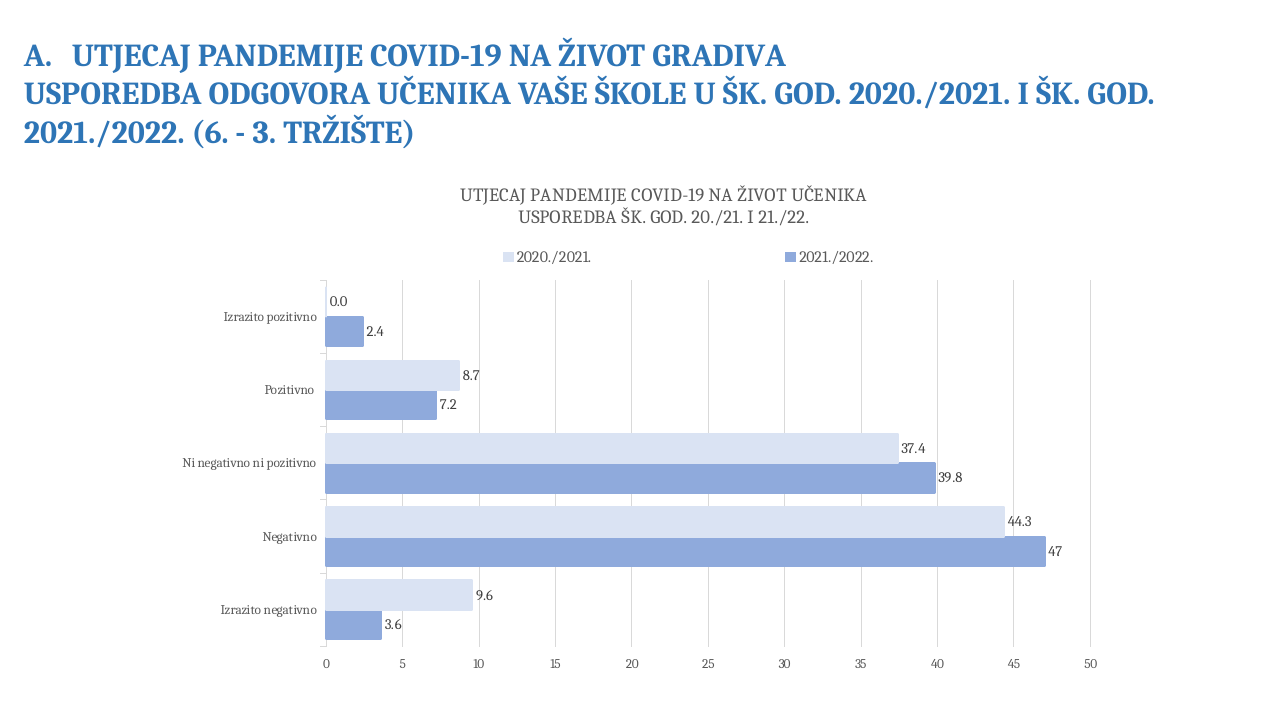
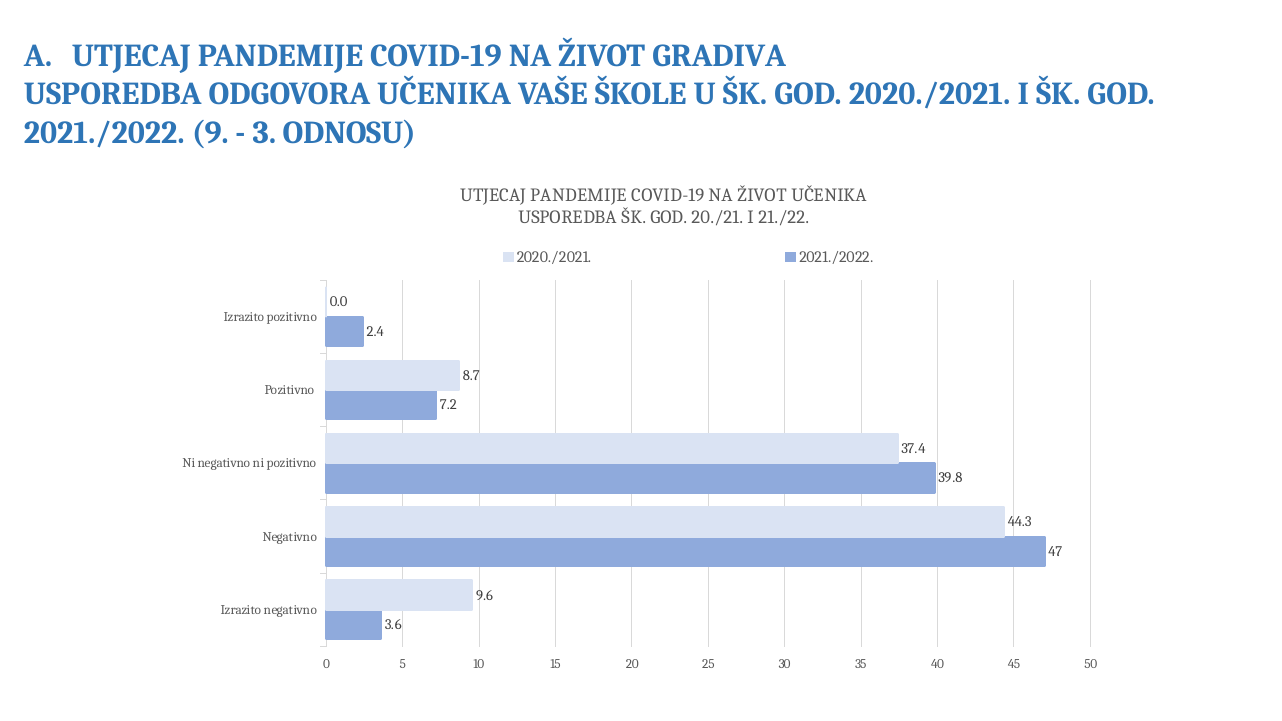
6: 6 -> 9 (210, 133)
TRŽIŠTE: TRŽIŠTE -> ODNOSU (349, 133)
